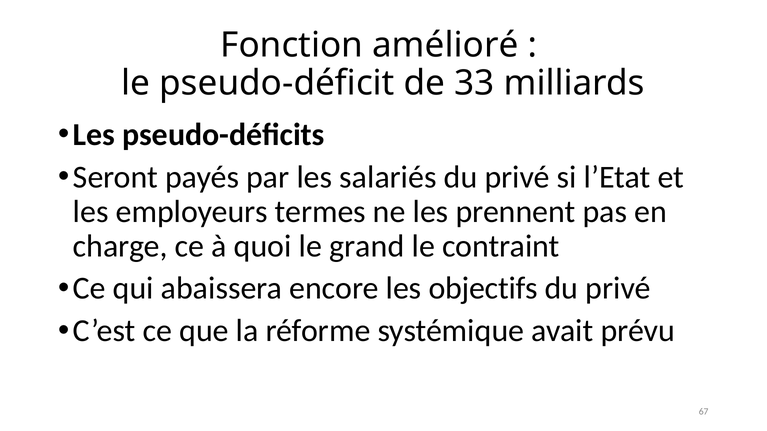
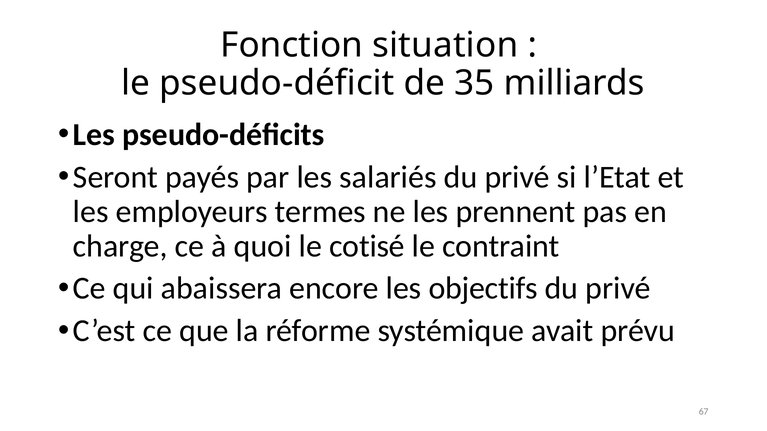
amélioré: amélioré -> situation (445, 45)
33: 33 -> 35 (474, 83)
grand: grand -> cotisé (367, 246)
